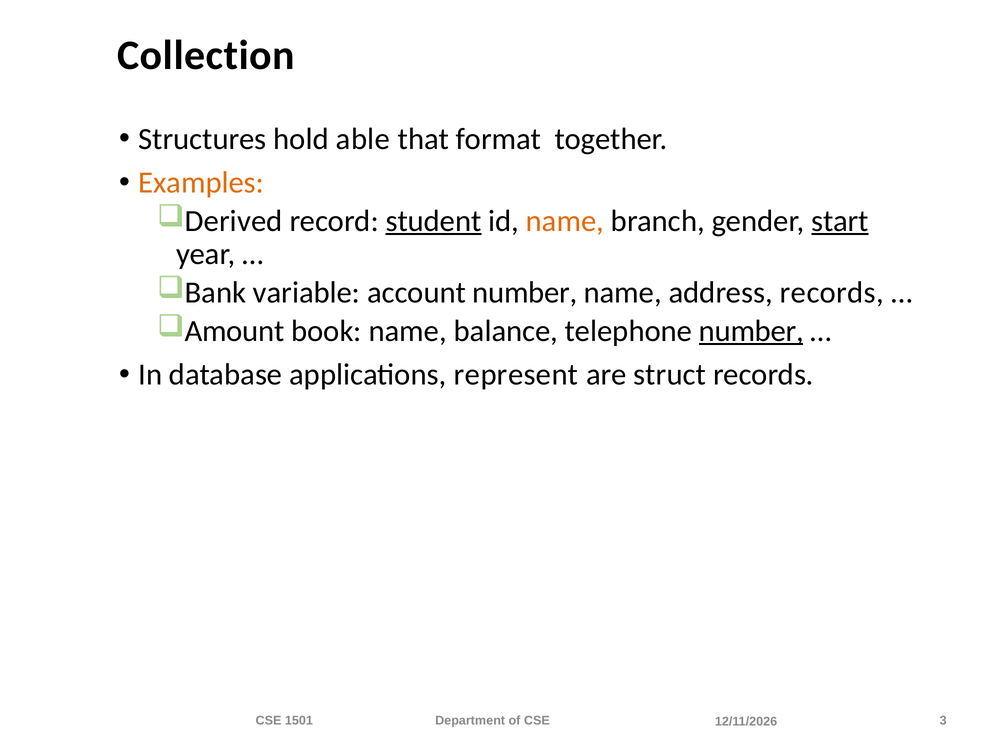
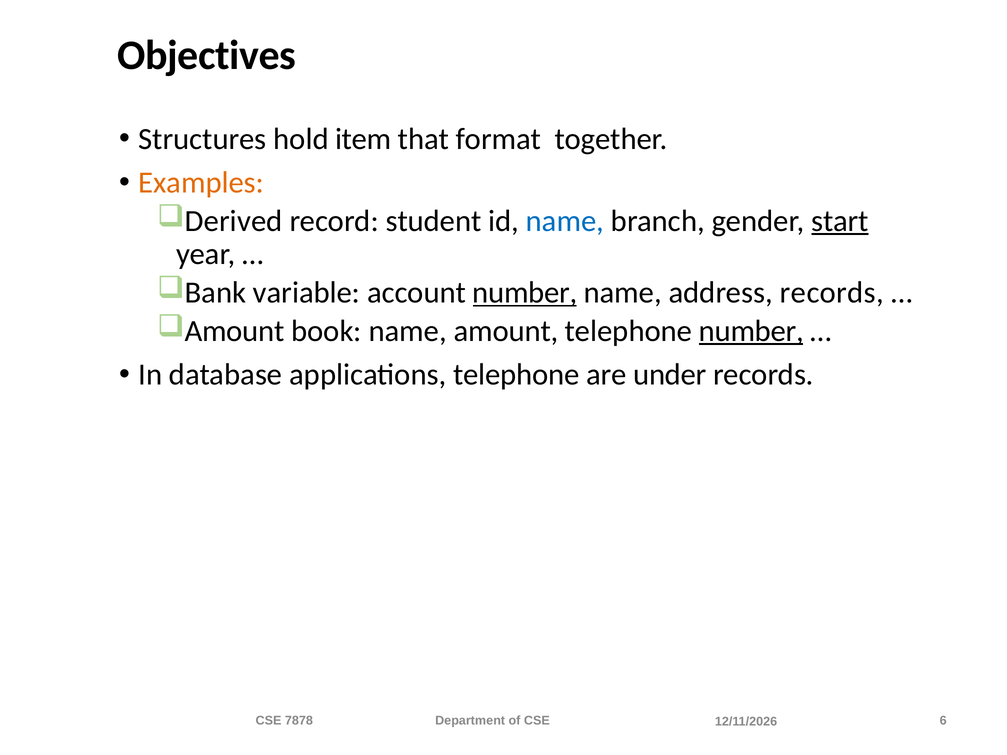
Collection: Collection -> Objectives (206, 55)
able: able -> item (363, 139)
student underline: present -> none (434, 221)
name colour: orange -> blue (565, 221)
number underline: none -> present (525, 293)
name balance: balance -> amount (506, 331)
applications represent: represent -> telephone (516, 375)
struct: struct -> under (670, 375)
1501: 1501 -> 7878 (299, 721)
3: 3 -> 6 (943, 721)
